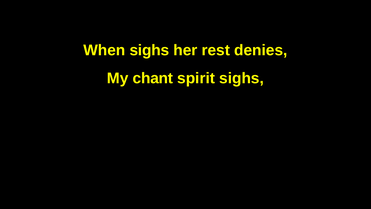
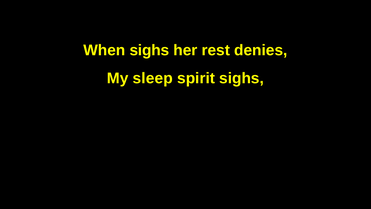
chant: chant -> sleep (153, 78)
